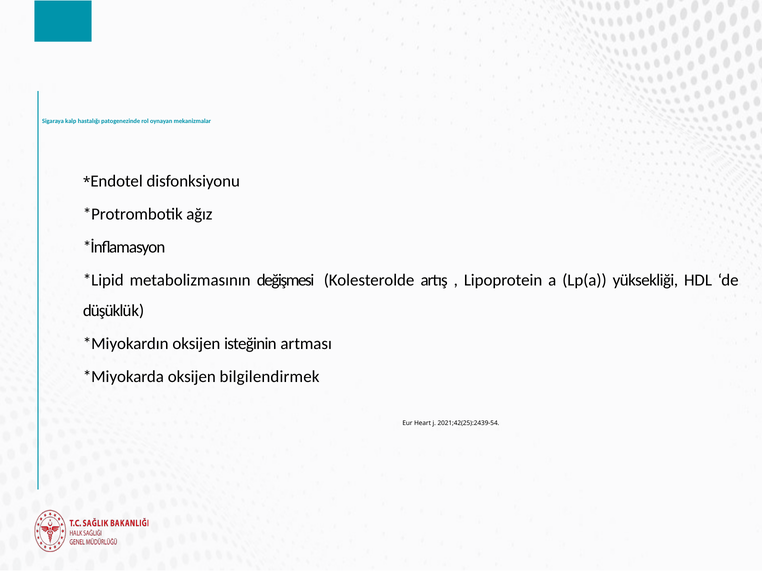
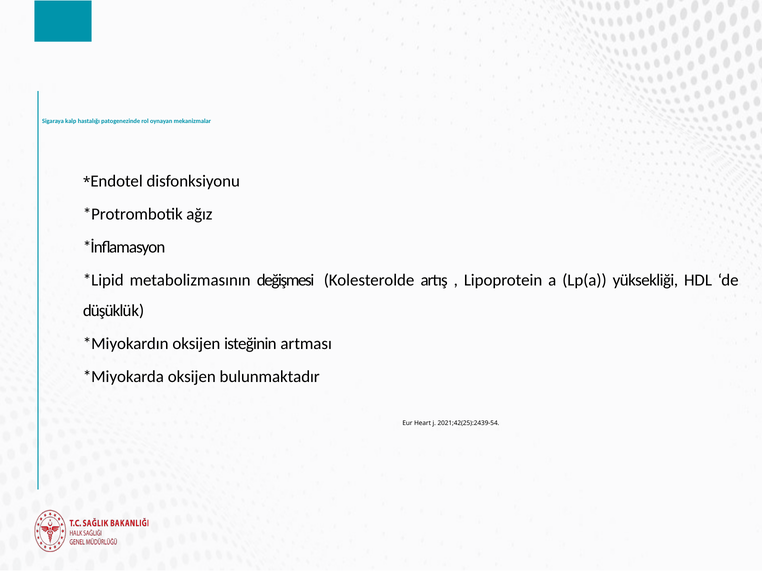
bilgilendirmek: bilgilendirmek -> bulunmaktadır (270, 377)
